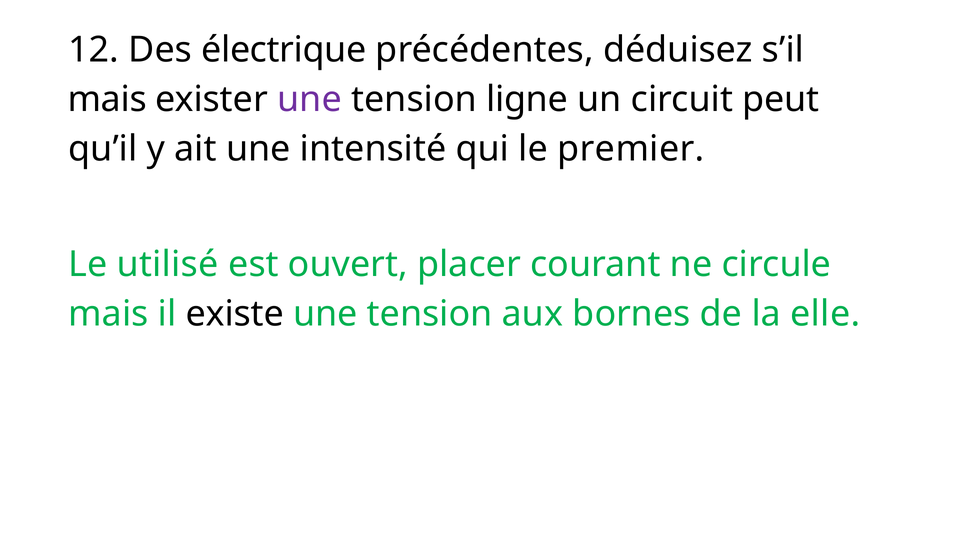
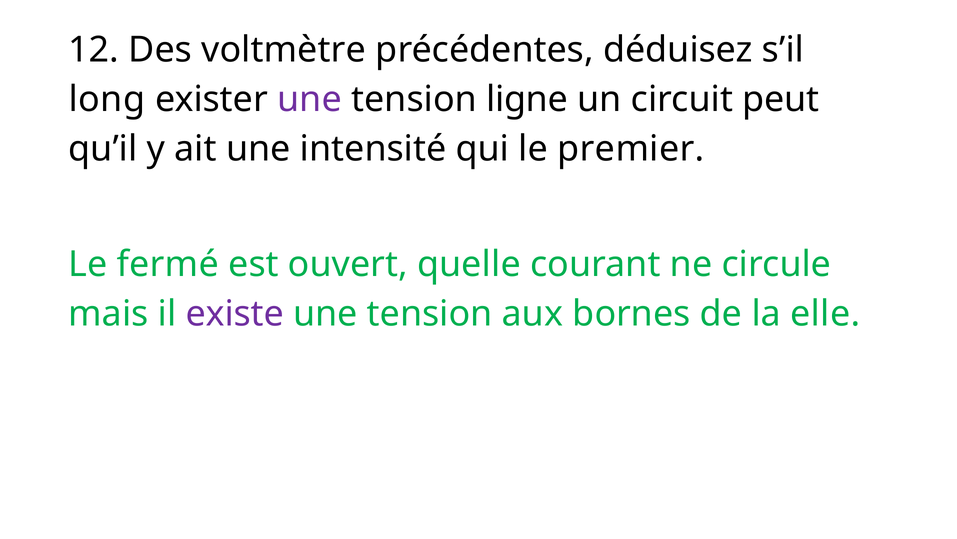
électrique: électrique -> voltmètre (284, 50)
mais: mais -> long (107, 99)
utilisé: utilisé -> fermé (168, 264)
placer: placer -> quelle (469, 264)
existe colour: black -> purple (235, 313)
